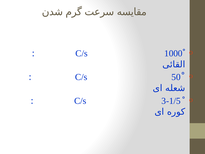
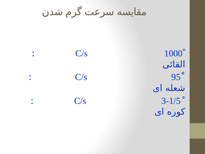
50: 50 -> 95 (176, 77)
